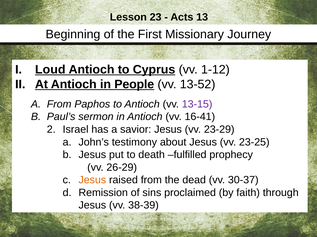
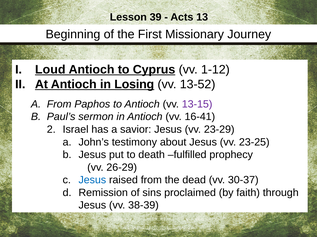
23: 23 -> 39 (156, 17)
People: People -> Losing (134, 84)
Jesus colour: orange -> blue (92, 181)
